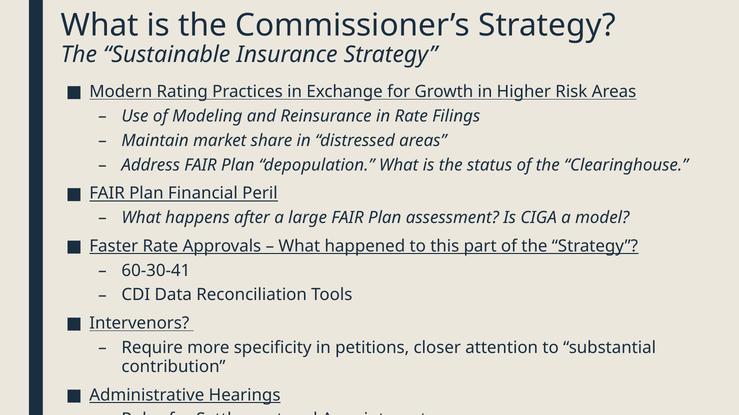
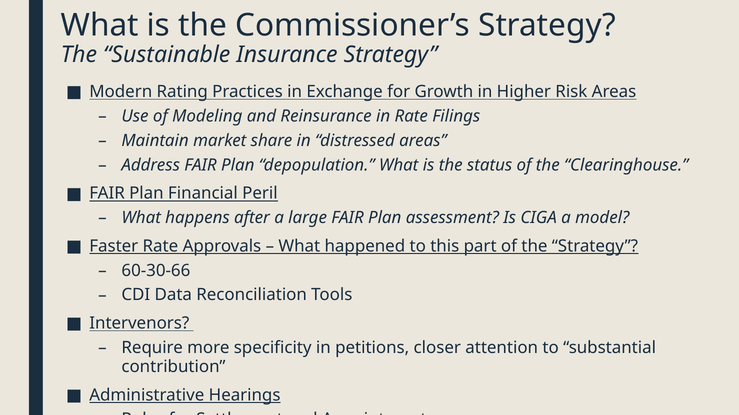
60-30-41: 60-30-41 -> 60-30-66 (156, 271)
